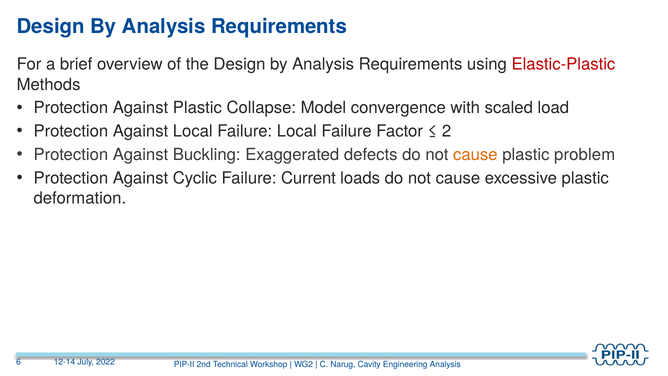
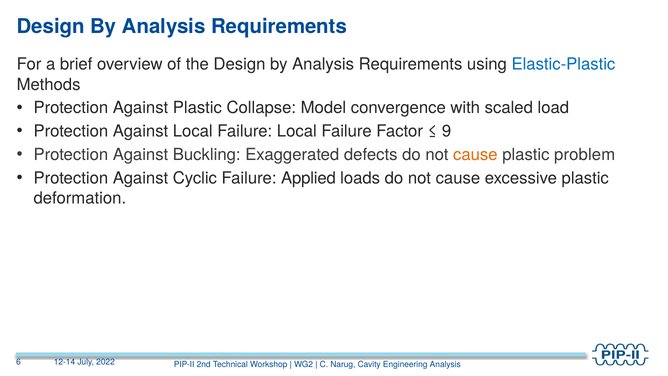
Elastic-Plastic colour: red -> blue (563, 64)
2: 2 -> 9 (447, 131)
Current: Current -> Applied (308, 178)
